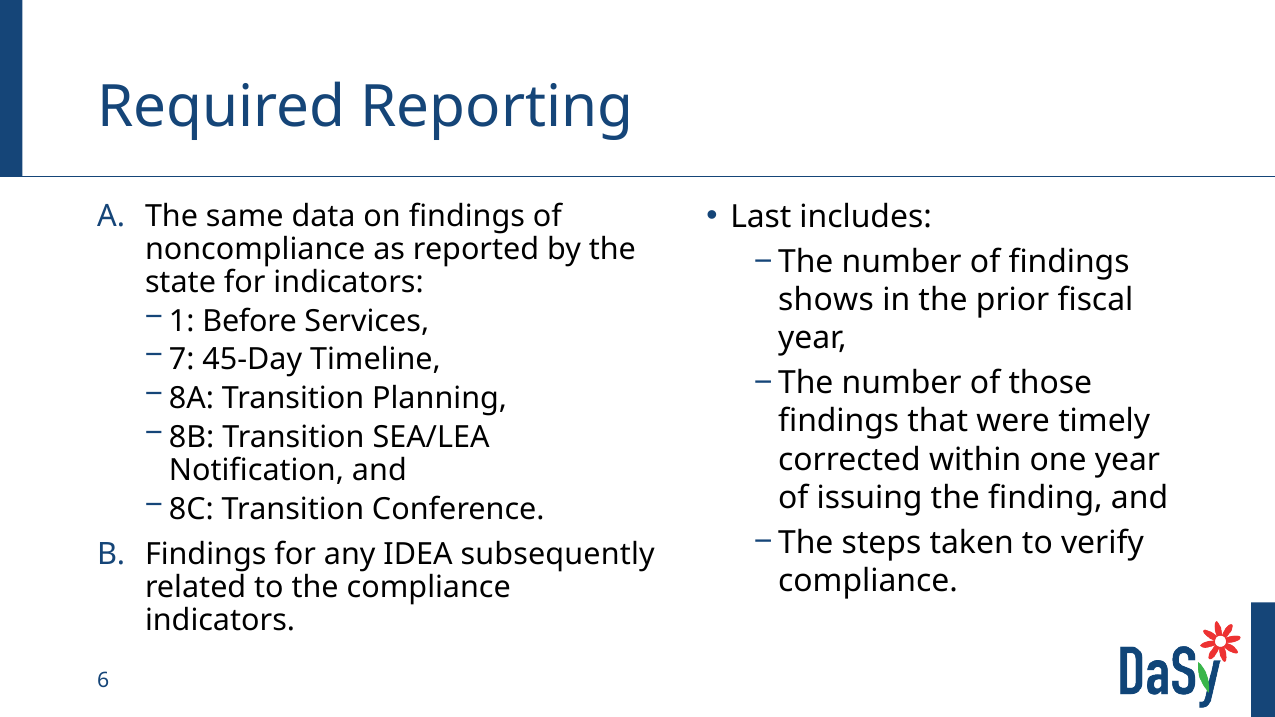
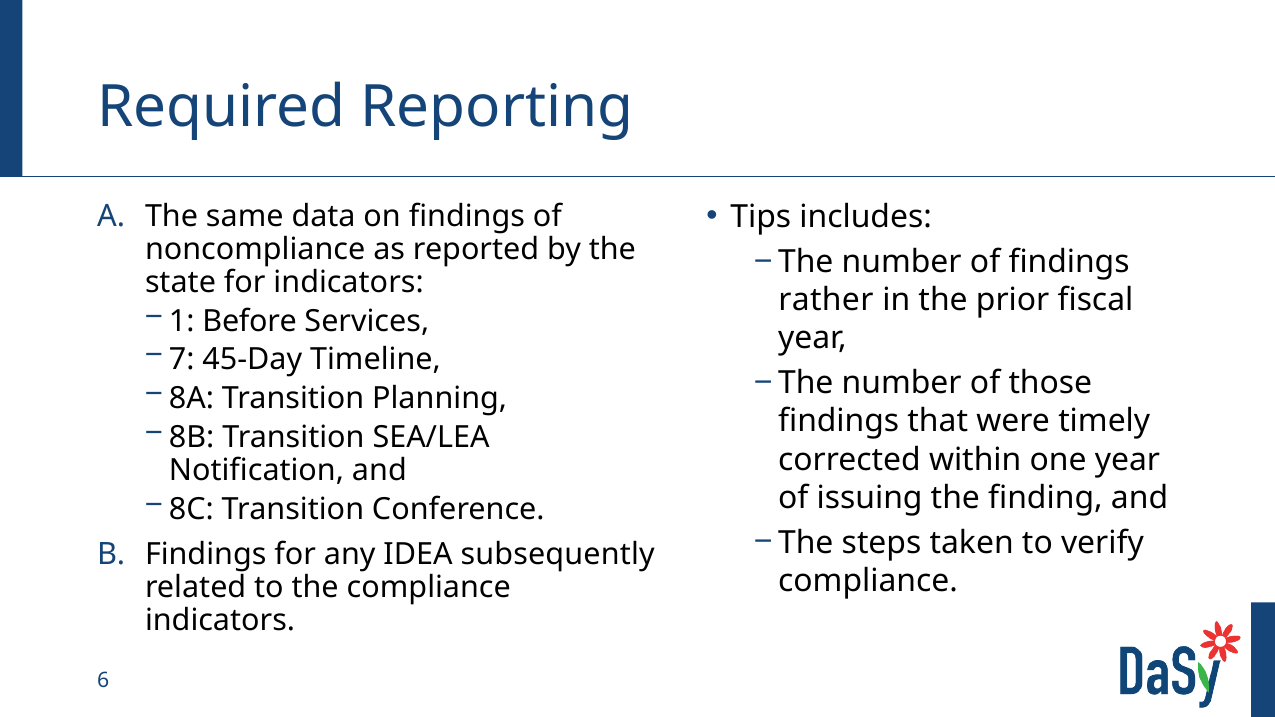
Last: Last -> Tips (761, 217)
shows: shows -> rather (826, 300)
